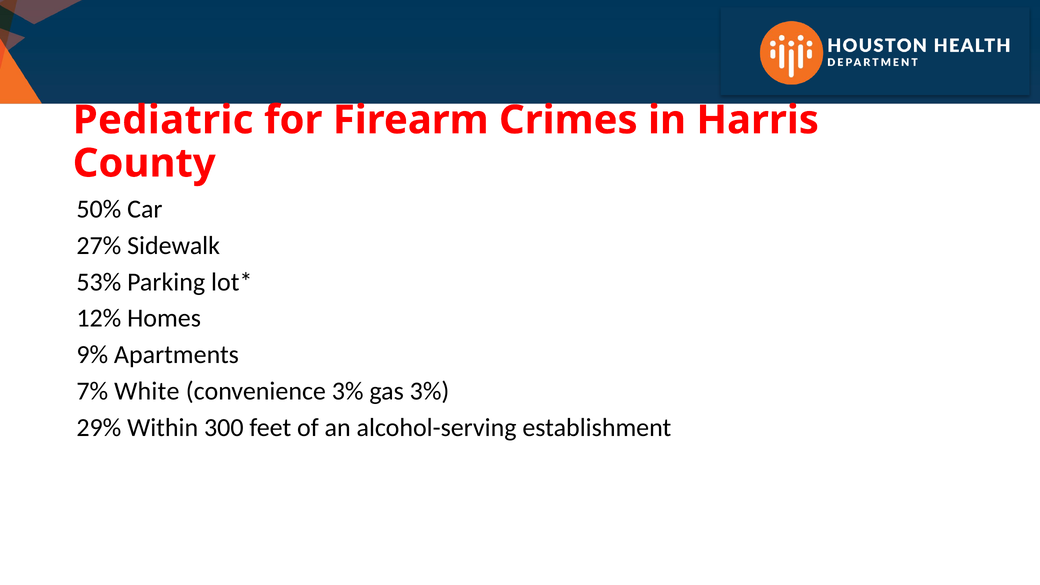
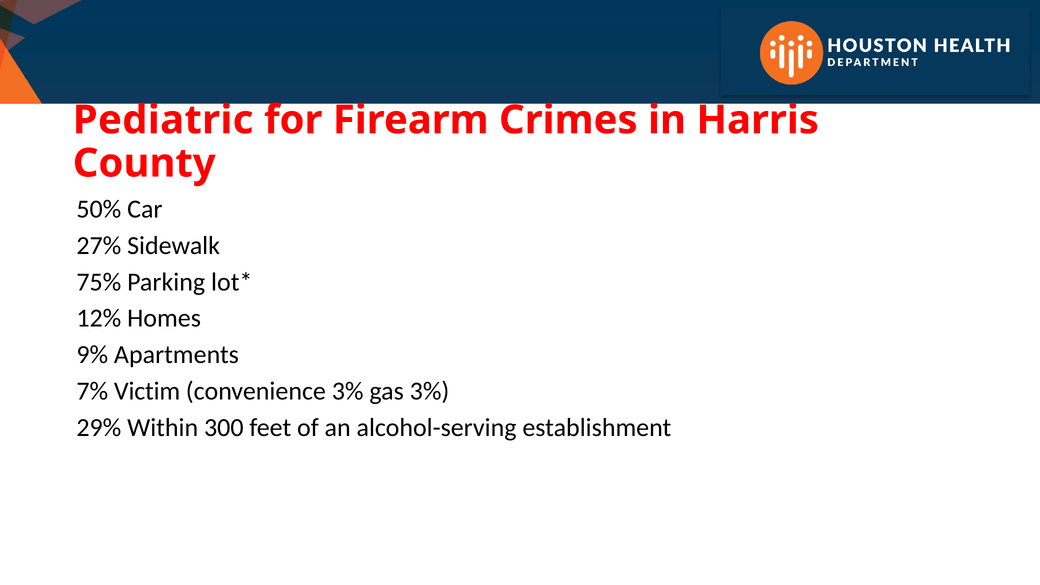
53%: 53% -> 75% (99, 282)
White: White -> Victim (147, 391)
